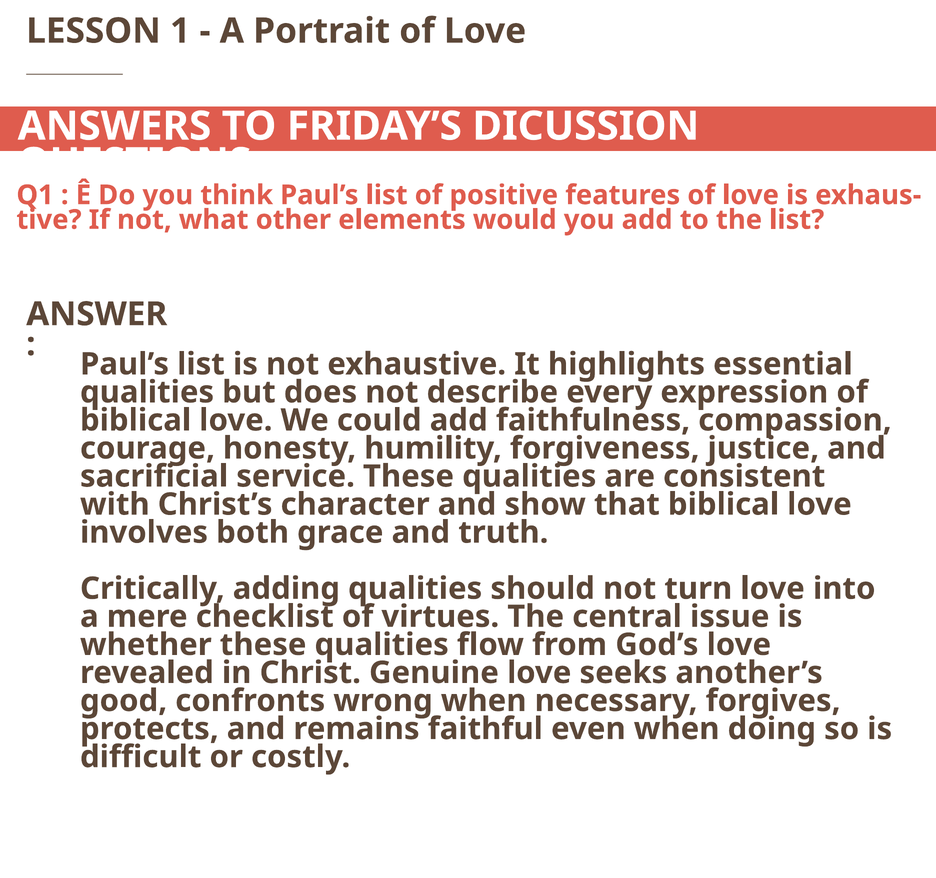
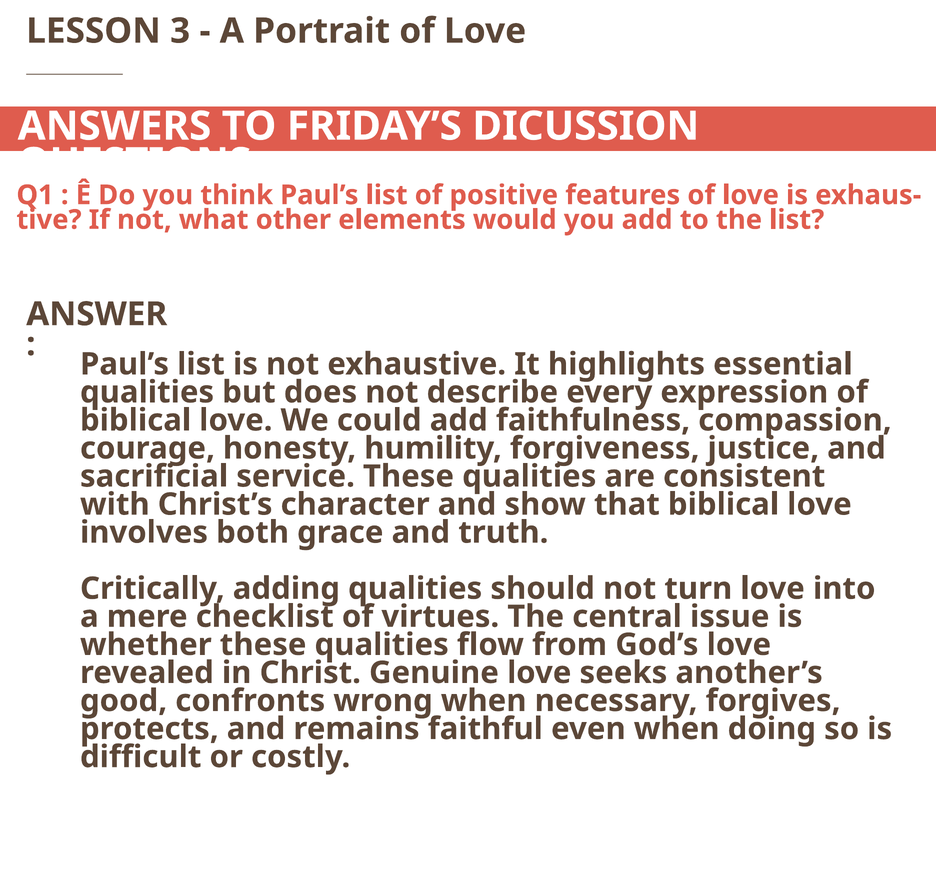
1: 1 -> 3 (180, 31)
